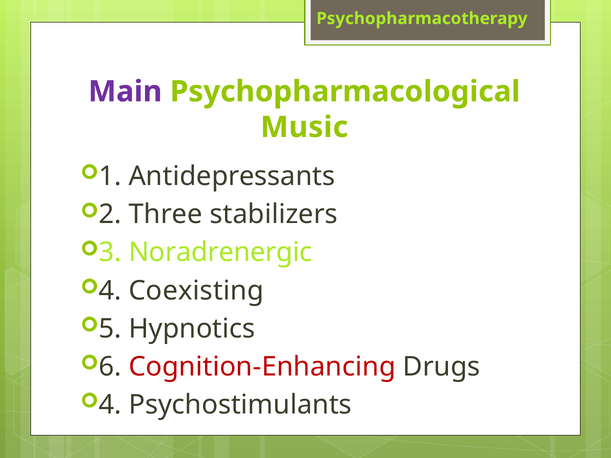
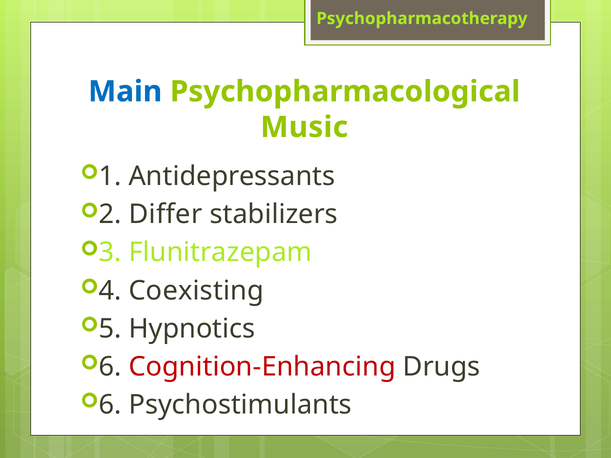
Main colour: purple -> blue (125, 92)
Three: Three -> Differ (166, 215)
Noradrenergic: Noradrenergic -> Flunitrazepam (220, 253)
4: 4 -> 6 (110, 405)
